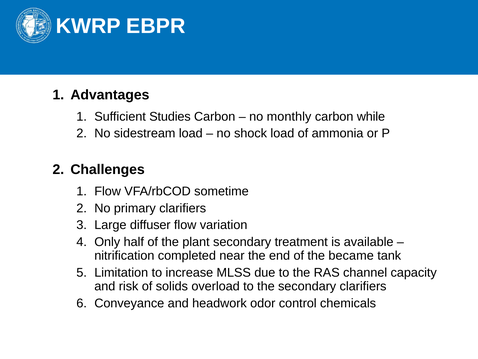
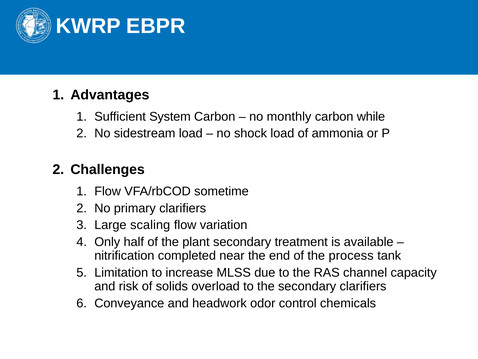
Studies: Studies -> System (170, 116)
diffuser: diffuser -> scaling (150, 225)
became: became -> process (351, 255)
